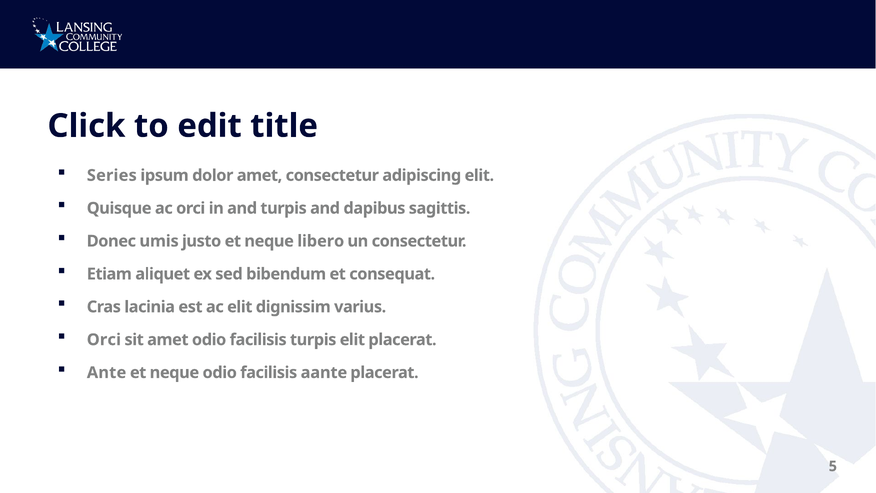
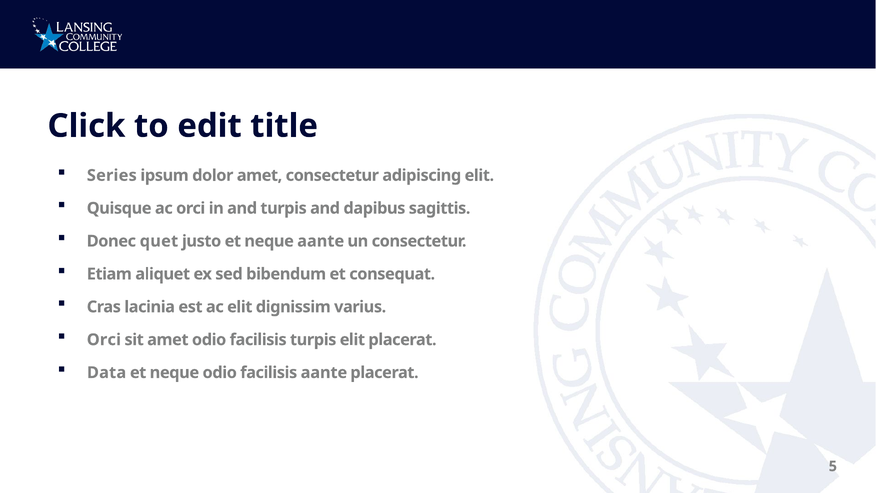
umis: umis -> quet (159, 241)
neque libero: libero -> aante (321, 241)
Ante: Ante -> Data (107, 372)
